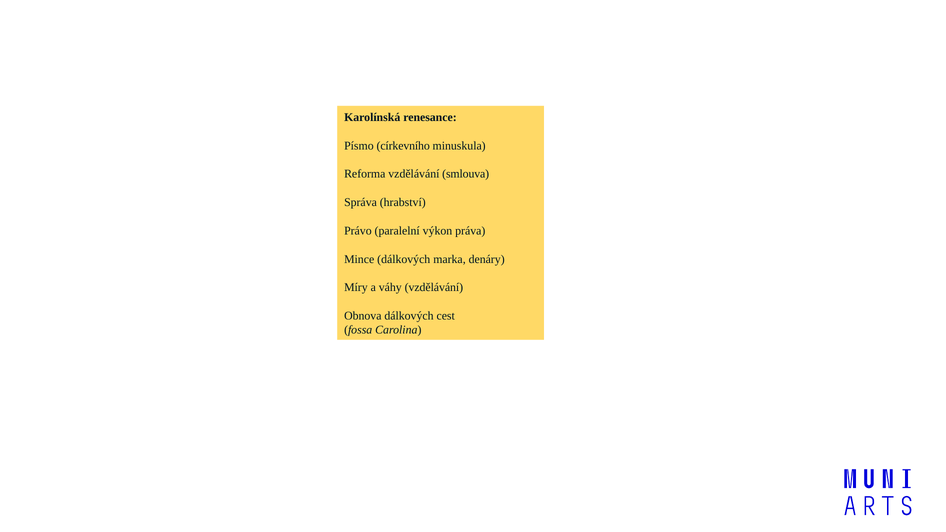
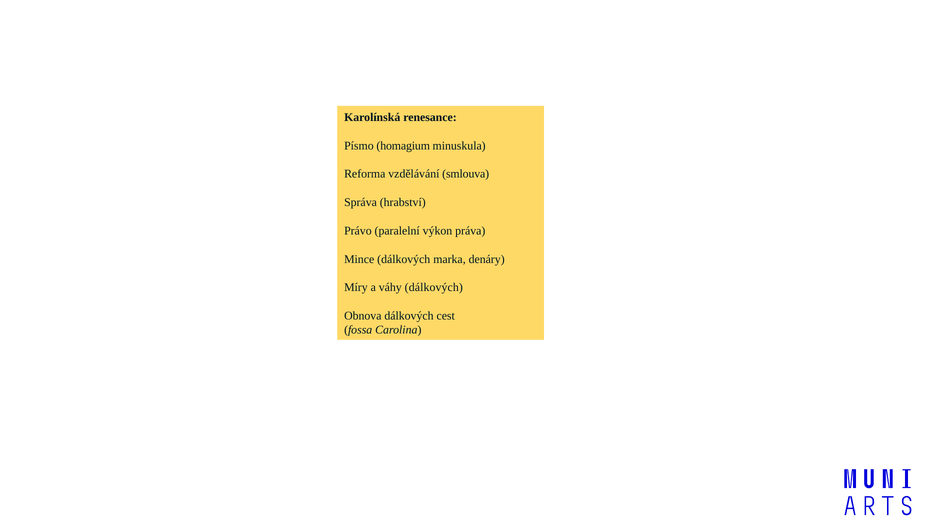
církevního: církevního -> homagium (403, 146)
váhy vzdělávání: vzdělávání -> dálkových (434, 288)
